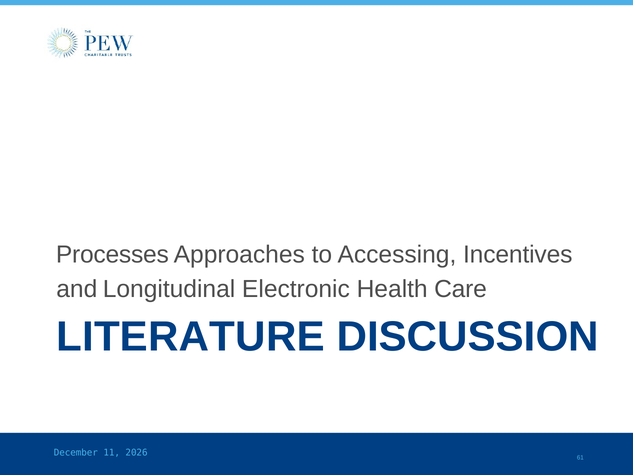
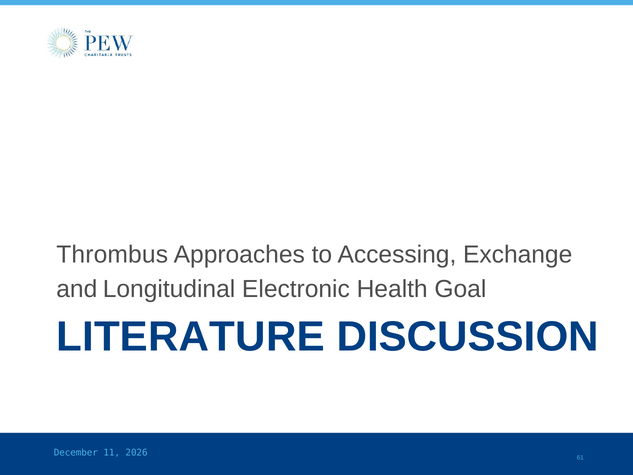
Processes: Processes -> Thrombus (112, 254)
Incentives: Incentives -> Exchange (518, 254)
Care: Care -> Goal (460, 289)
